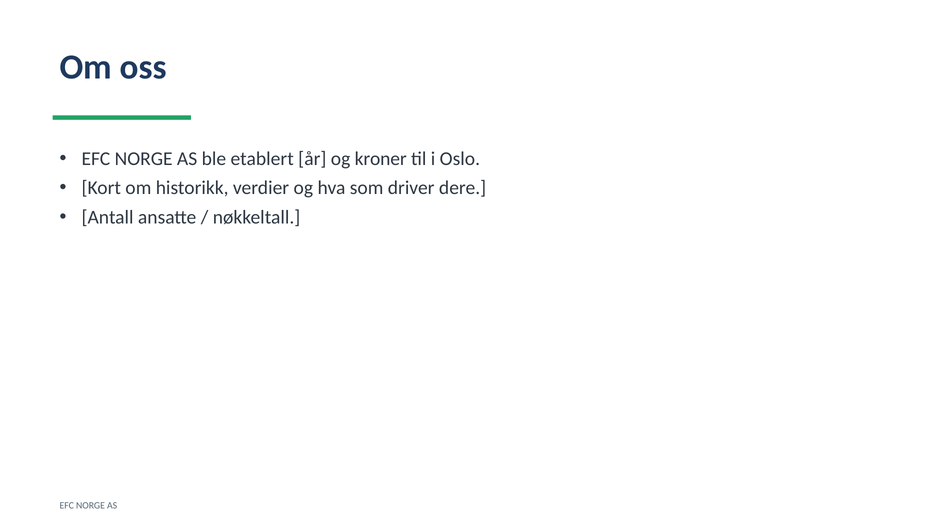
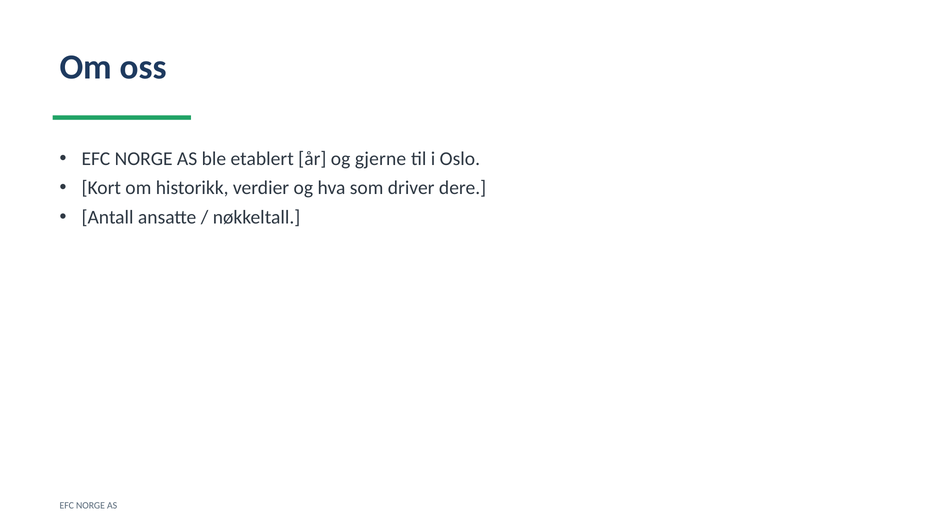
kroner: kroner -> gjerne (381, 159)
